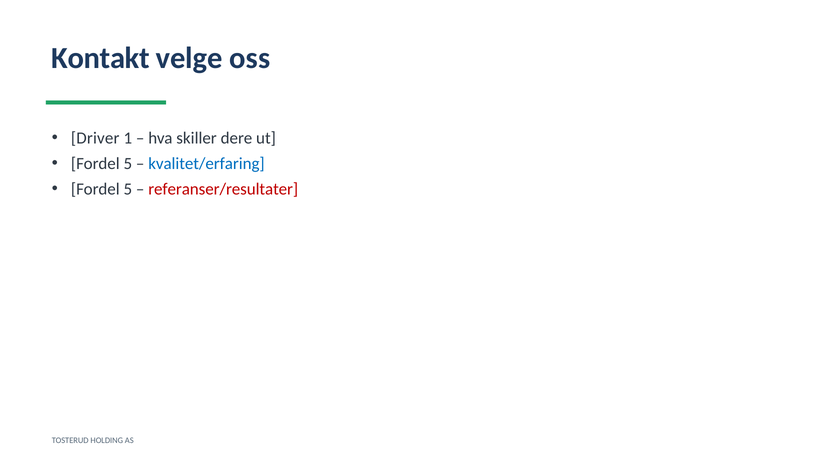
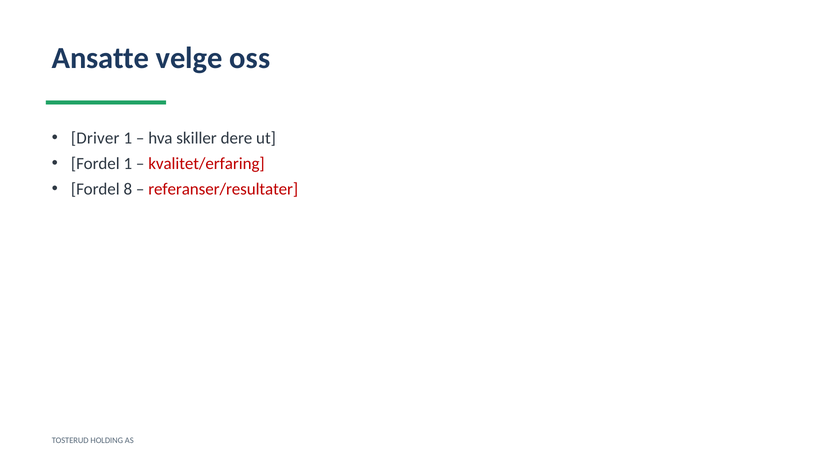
Kontakt: Kontakt -> Ansatte (101, 58)
5: 5 -> 1 (128, 164)
kvalitet/erfaring colour: blue -> red (206, 164)
5: 5 -> 8 (128, 189)
